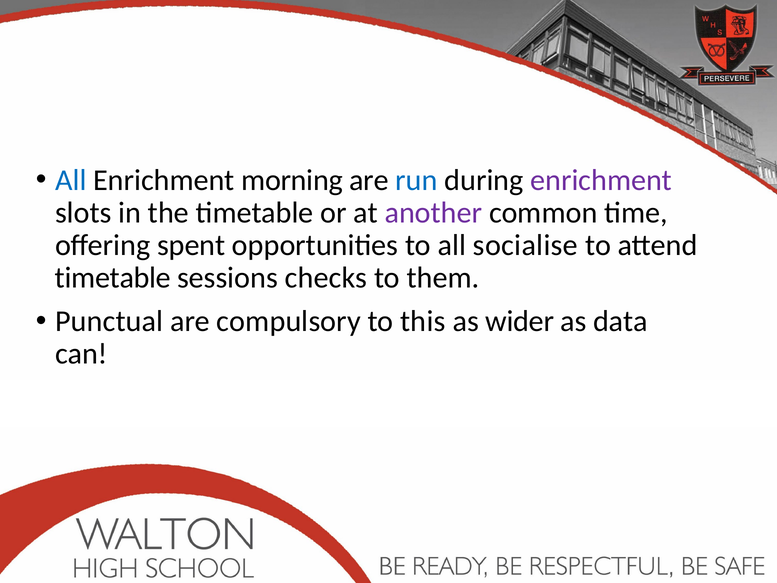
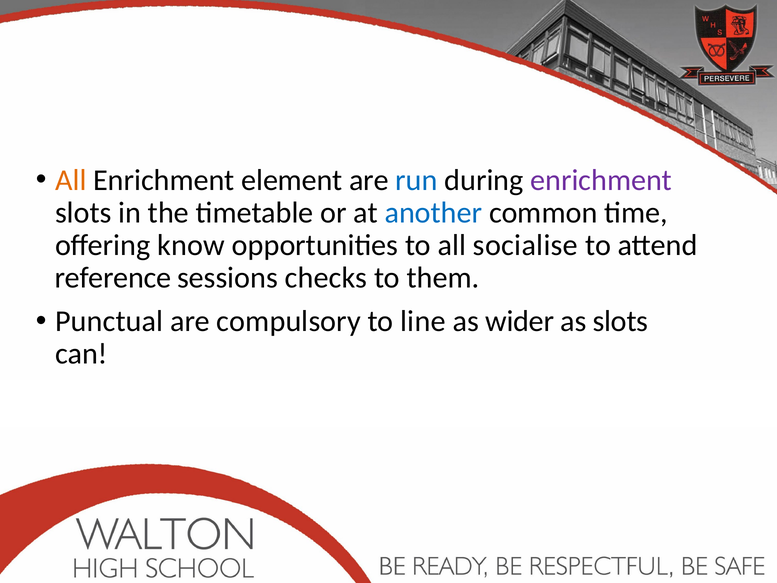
All colour: blue -> orange (71, 180)
morning: morning -> element (292, 180)
another colour: purple -> blue (433, 213)
spent: spent -> know (191, 245)
timetable: timetable -> reference (113, 278)
this: this -> line (423, 321)
as data: data -> slots (621, 321)
